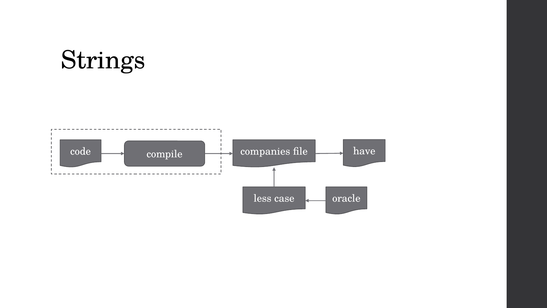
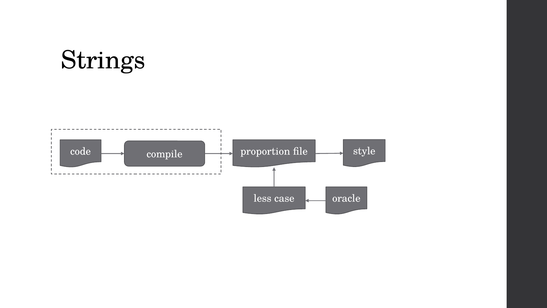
have: have -> style (364, 151)
companies: companies -> proportion (265, 151)
